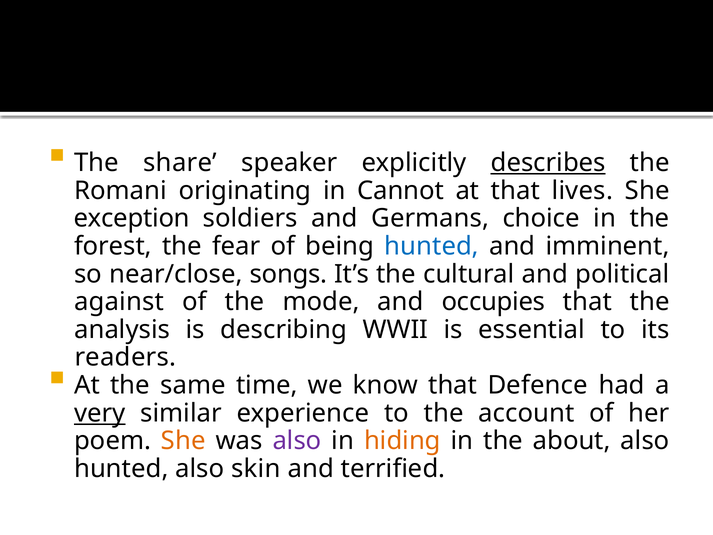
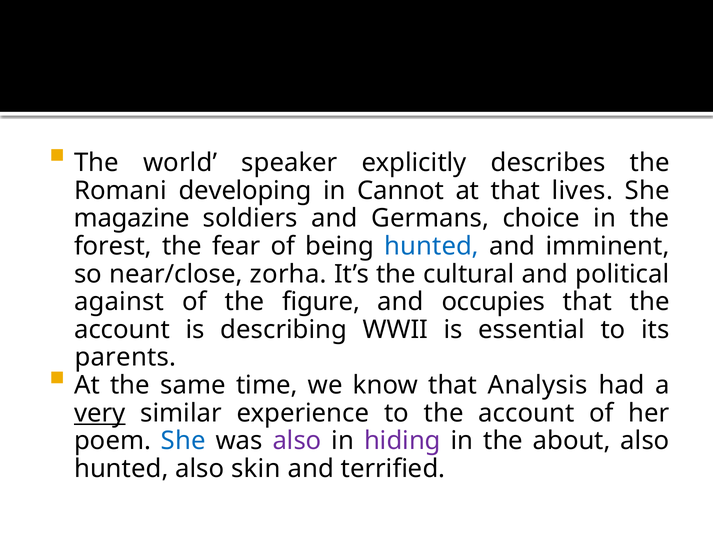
share: share -> world (180, 163)
describes underline: present -> none (548, 163)
originating: originating -> developing (245, 191)
exception: exception -> magazine (132, 218)
songs: songs -> zorha (288, 274)
mode: mode -> figure (321, 302)
analysis: analysis -> account (122, 330)
readers: readers -> parents (125, 357)
Defence: Defence -> Analysis (538, 385)
She colour: orange -> blue (183, 441)
hiding colour: orange -> purple (402, 441)
